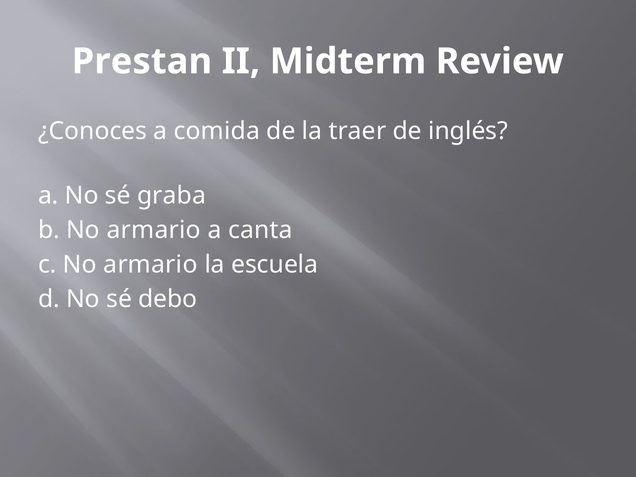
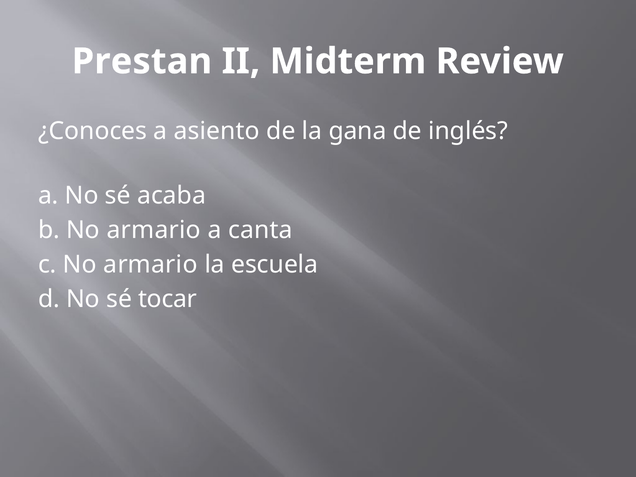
comida: comida -> asiento (217, 131)
traer: traer -> gana (358, 131)
graba: graba -> acaba (172, 195)
debo: debo -> tocar (168, 299)
